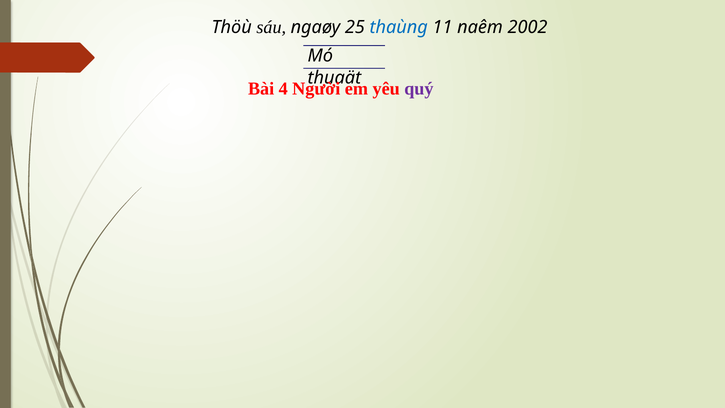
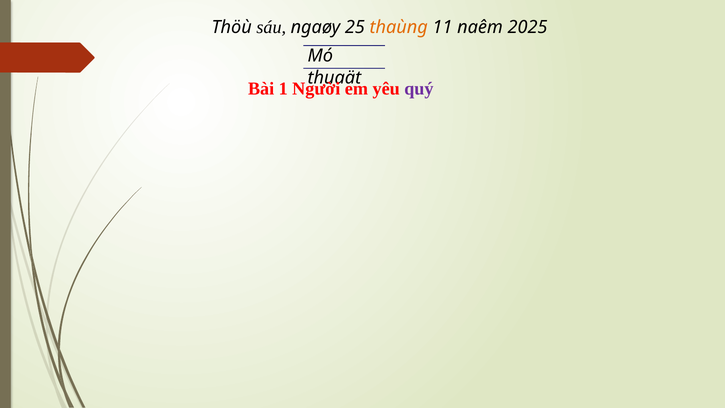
thaùng colour: blue -> orange (399, 27)
2002: 2002 -> 2025 (528, 27)
4: 4 -> 1 (283, 89)
